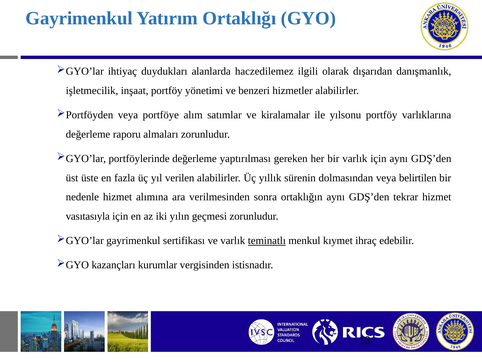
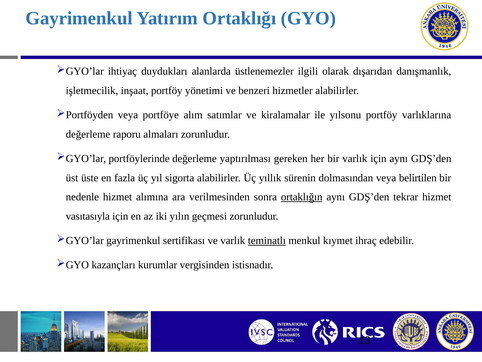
haczedilemez: haczedilemez -> üstlenemezler (264, 71)
verilen: verilen -> sigorta (180, 178)
ortaklığın underline: none -> present (302, 197)
